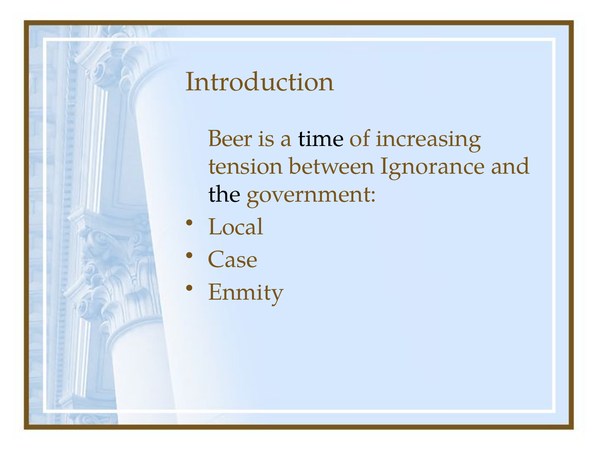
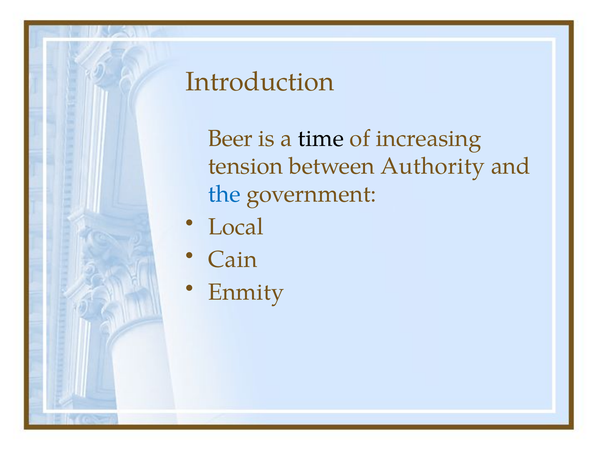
Ignorance: Ignorance -> Authority (433, 166)
the colour: black -> blue (224, 194)
Case: Case -> Cain (233, 260)
